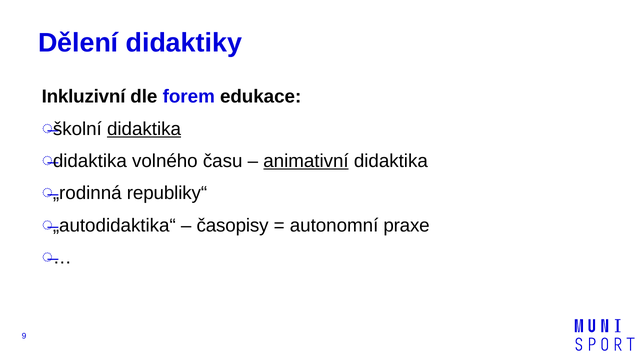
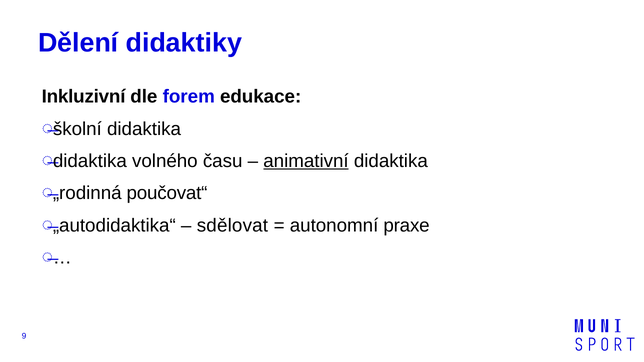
didaktika underline: present -> none (144, 129)
republiky“: republiky“ -> poučovat“ (167, 193)
časopisy: časopisy -> sdělovat (232, 226)
